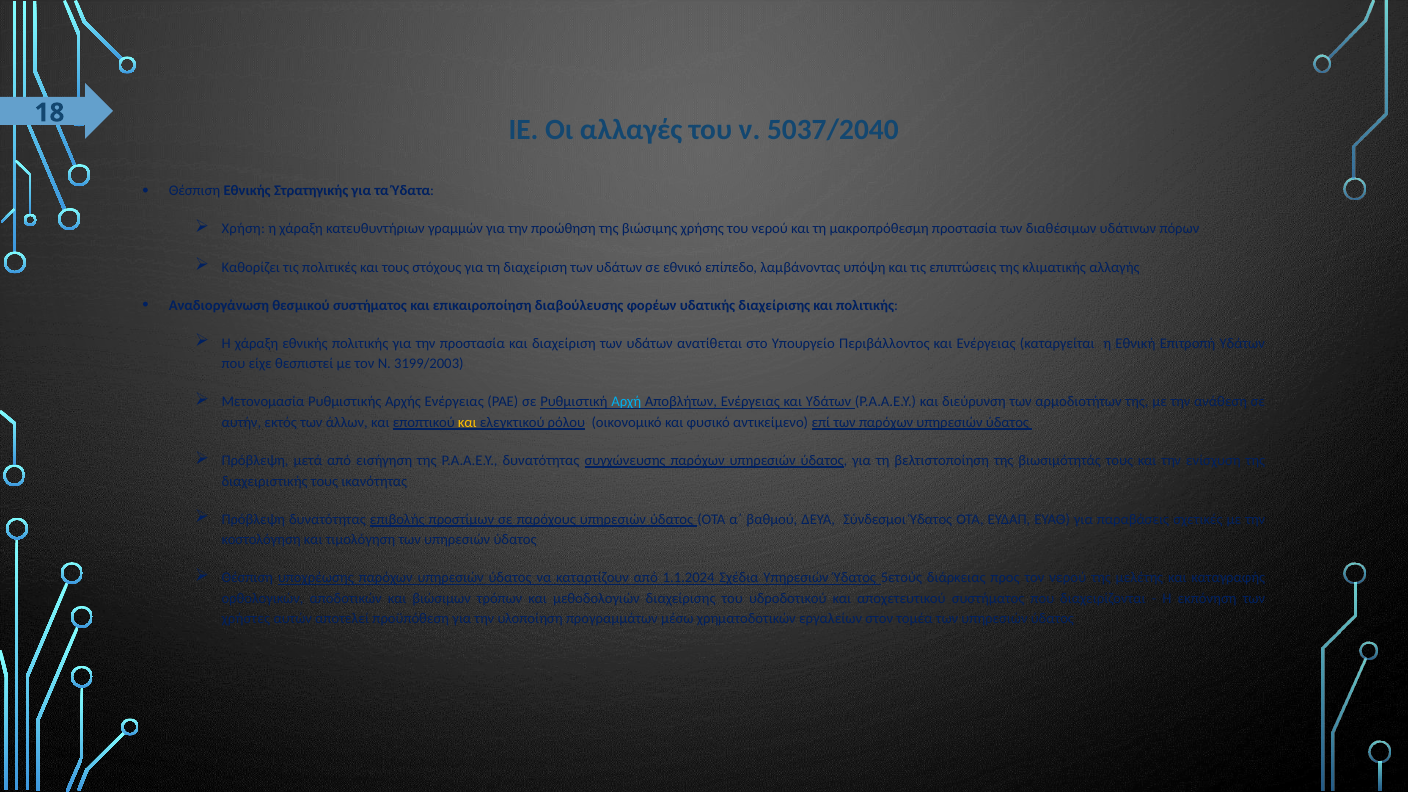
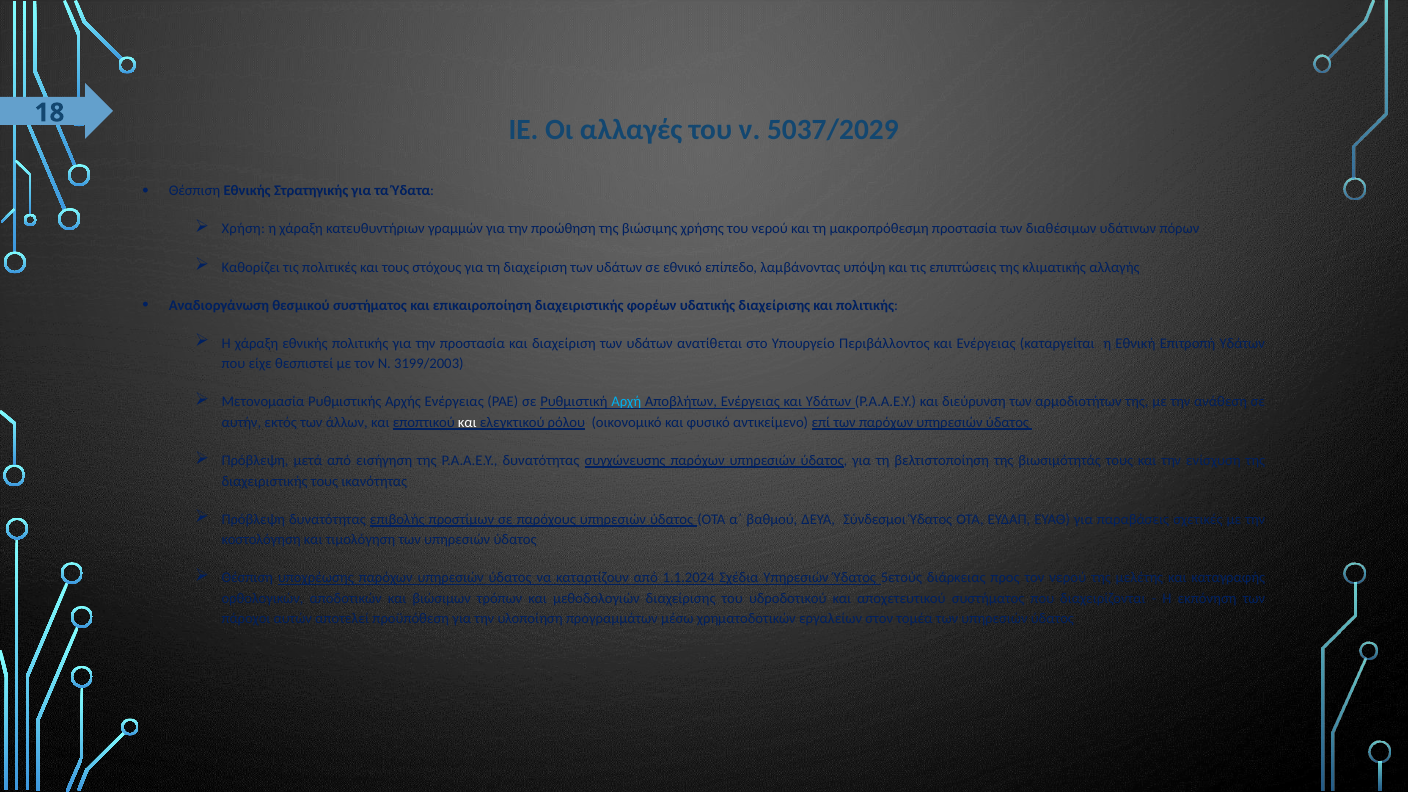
5037/2040: 5037/2040 -> 5037/2029 (833, 130)
επικαιροποίηση διαβούλευσης: διαβούλευσης -> διαχειριστικής (579, 305)
και colour: yellow -> white (467, 423)
χρήστες: χρήστες -> πάροχοι (246, 619)
